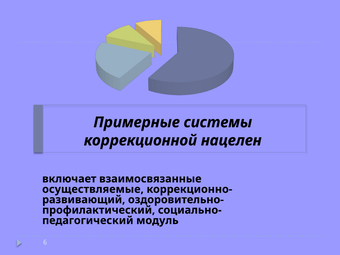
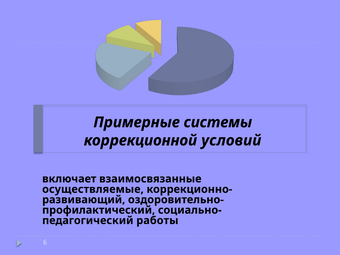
нацелен: нацелен -> условий (231, 140)
модуль: модуль -> работы (157, 220)
